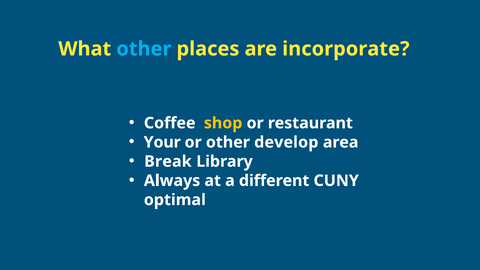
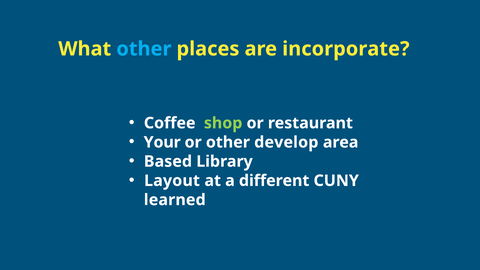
shop colour: yellow -> light green (223, 123)
Break: Break -> Based (168, 161)
Always: Always -> Layout (172, 181)
optimal: optimal -> learned (175, 200)
